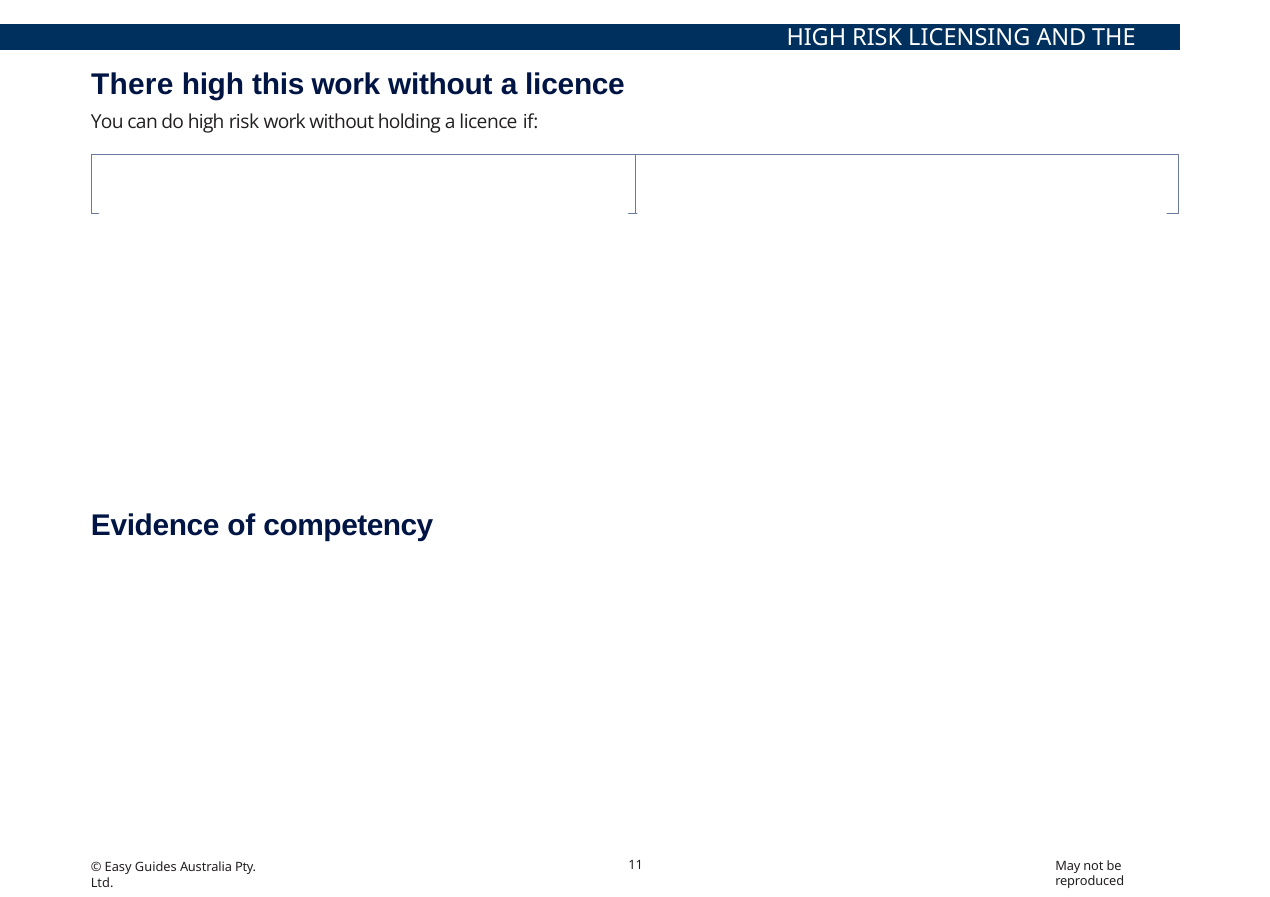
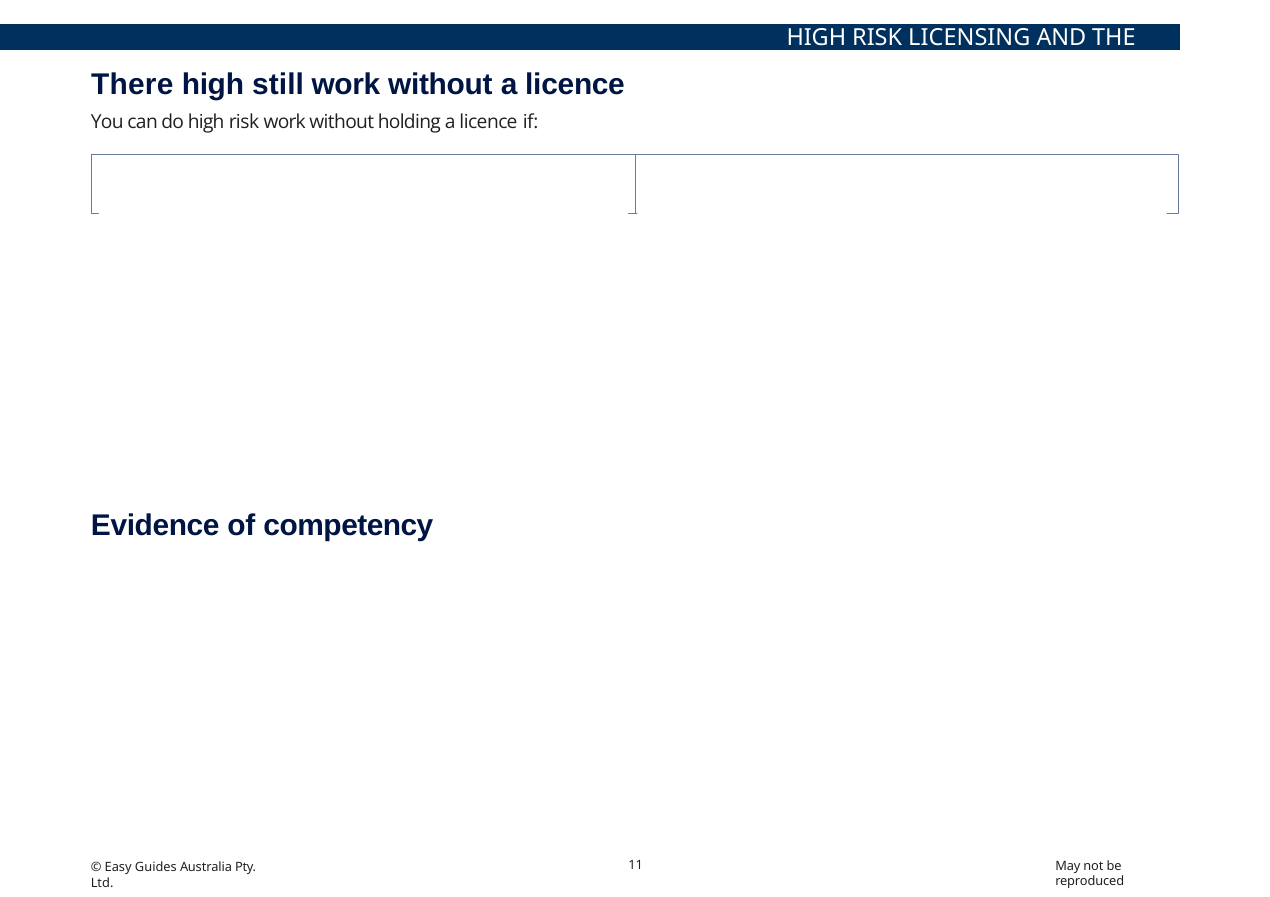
this: this -> still (278, 84)
